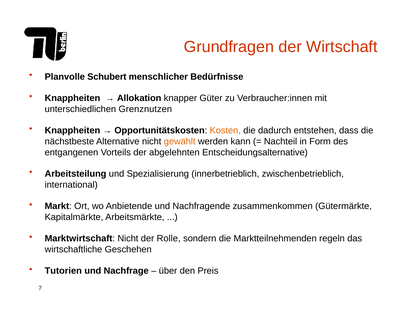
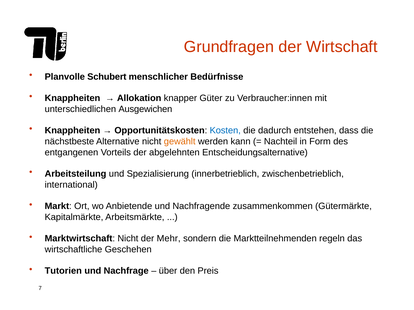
Grenznutzen: Grenznutzen -> Ausgewichen (145, 109)
Kosten colour: orange -> blue (225, 131)
Rolle: Rolle -> Mehr (169, 239)
